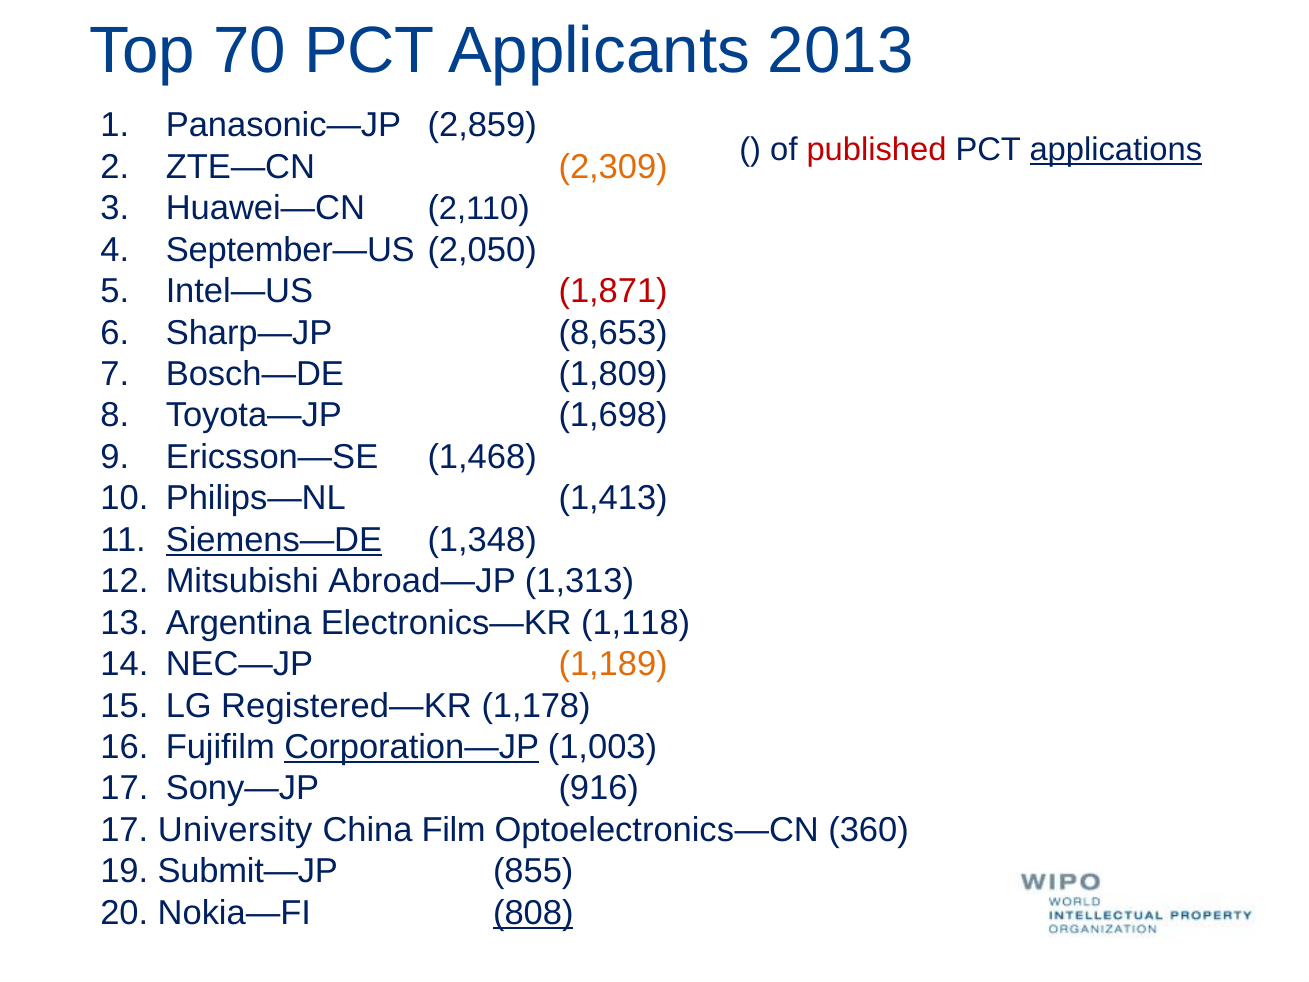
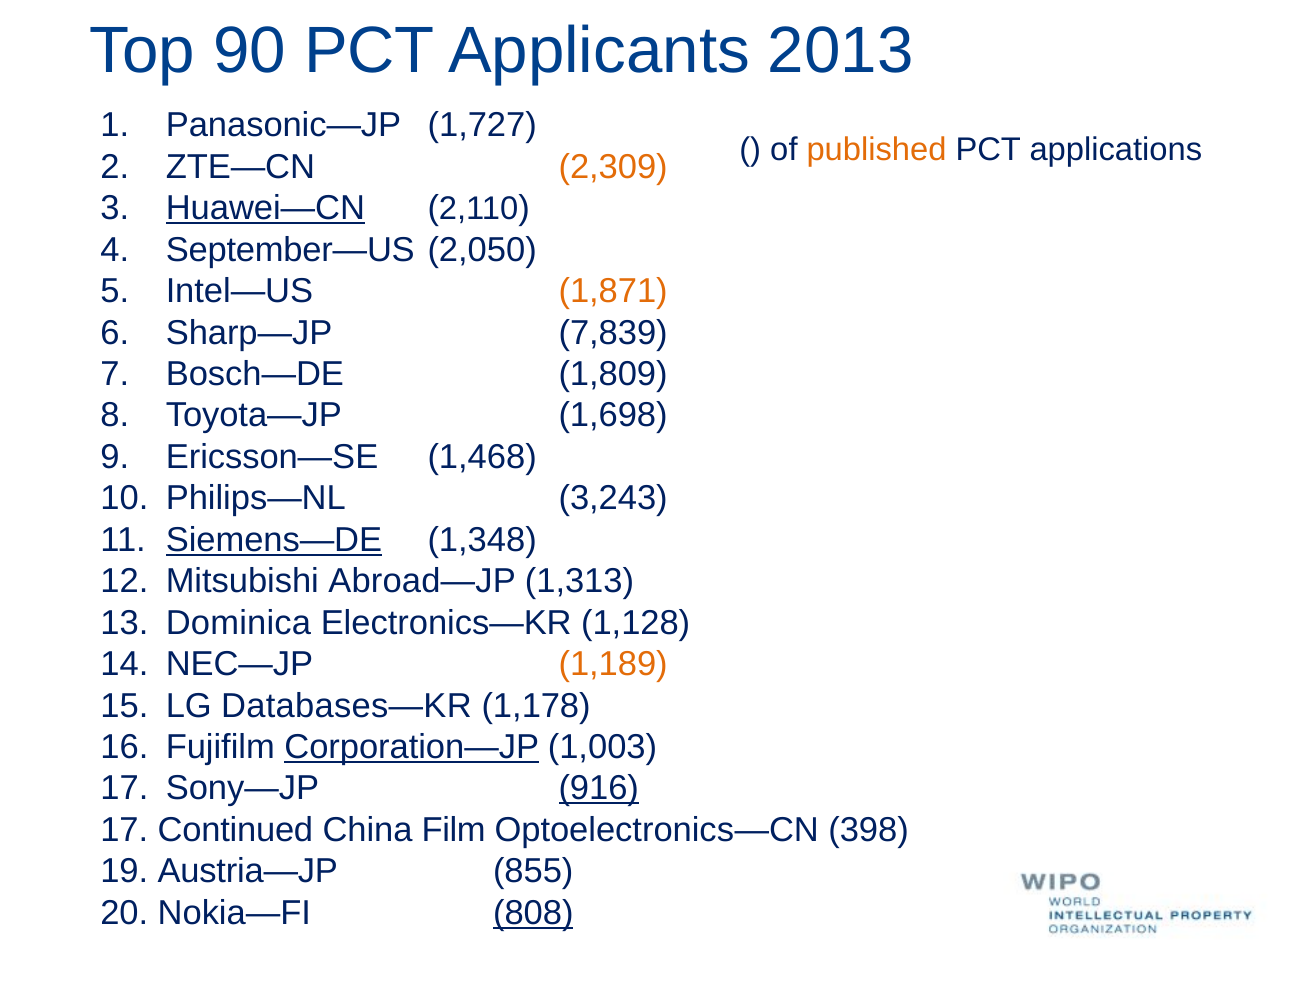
70: 70 -> 90 (249, 50)
2,859: 2,859 -> 1,727 (482, 125)
published colour: red -> orange (877, 150)
applications underline: present -> none (1116, 150)
Huawei—CN underline: none -> present (265, 208)
1,871 colour: red -> orange (613, 291)
8,653: 8,653 -> 7,839 (613, 333)
1,413: 1,413 -> 3,243 (613, 498)
Argentina: Argentina -> Dominica (238, 623)
1,118: 1,118 -> 1,128 (636, 623)
Registered—KR: Registered—KR -> Databases—KR (346, 706)
916 underline: none -> present (599, 788)
University: University -> Continued (235, 830)
360: 360 -> 398 (869, 830)
Submit—JP: Submit—JP -> Austria—JP (248, 871)
